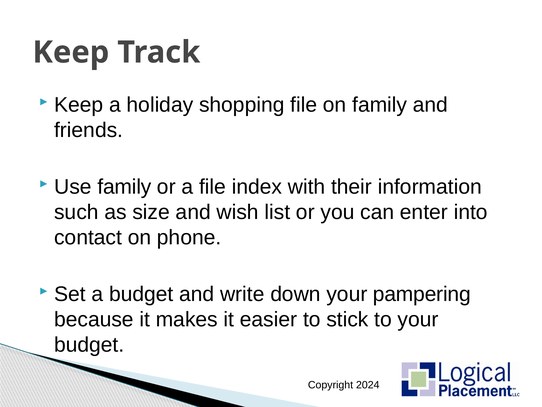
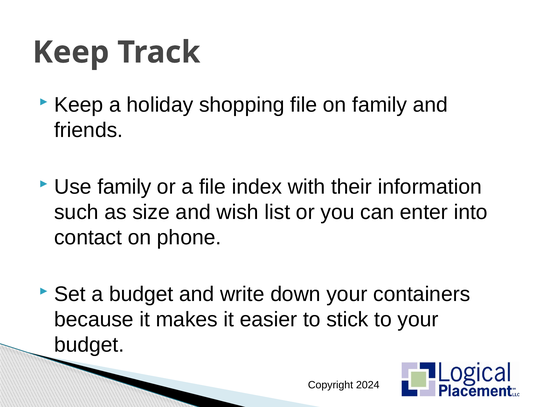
pampering: pampering -> containers (422, 294)
